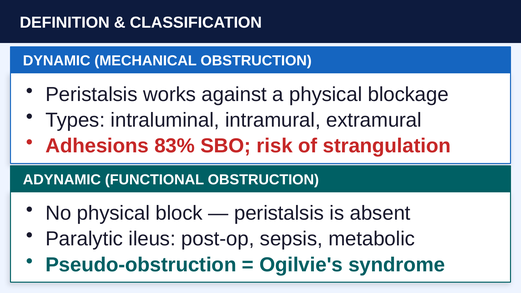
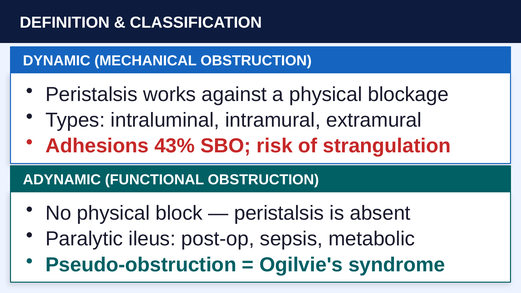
83%: 83% -> 43% (175, 146)
